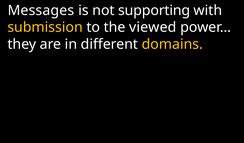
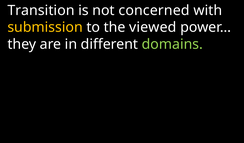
Messages: Messages -> Transition (41, 10)
supporting: supporting -> concerned (154, 10)
domains colour: yellow -> light green (172, 44)
